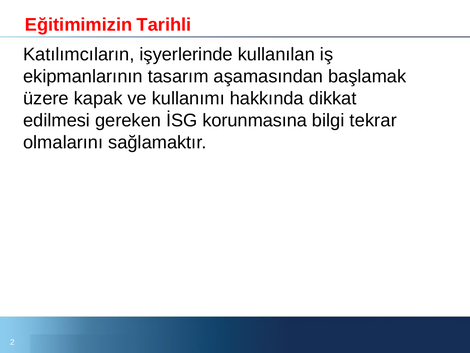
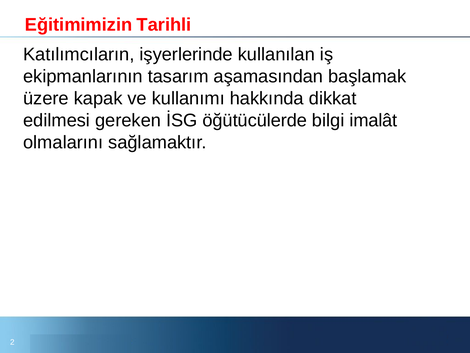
korunmasına: korunmasına -> öğütücülerde (255, 120)
tekrar: tekrar -> imalât (373, 120)
